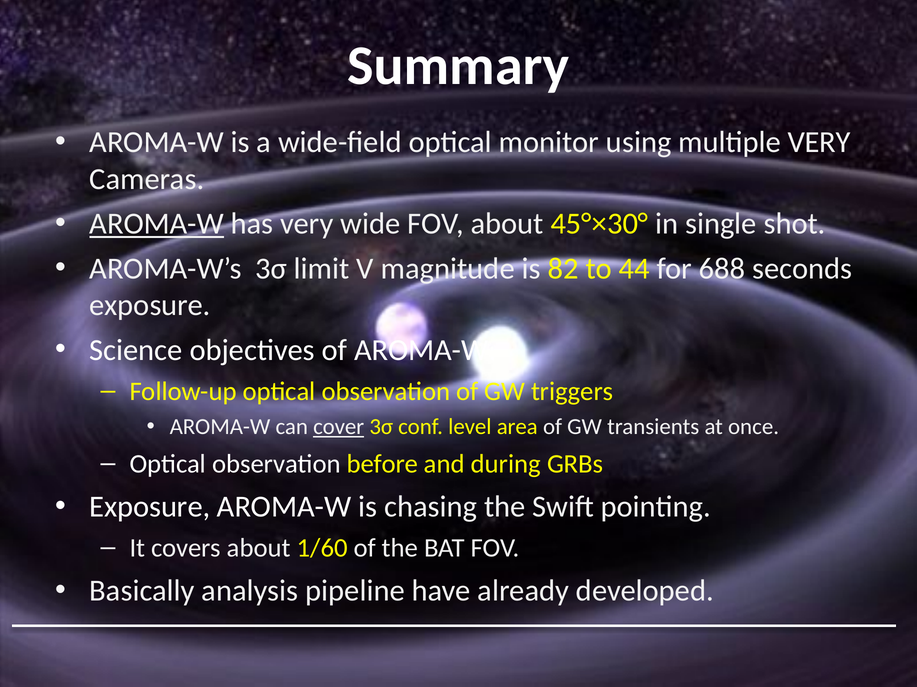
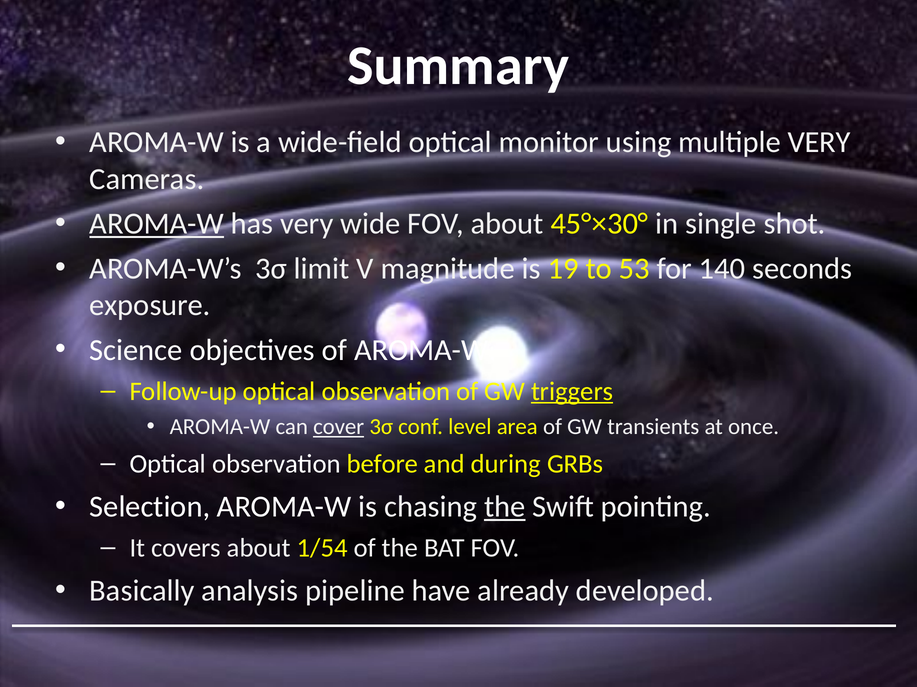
82: 82 -> 19 (563, 269)
44: 44 -> 53 (634, 269)
688: 688 -> 140 (722, 269)
triggers underline: none -> present (572, 392)
Exposure: Exposure -> Selection (150, 507)
the underline: none -> present (505, 507)
1/60: 1/60 -> 1/54 (322, 549)
